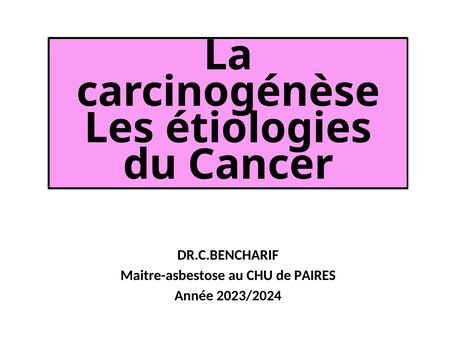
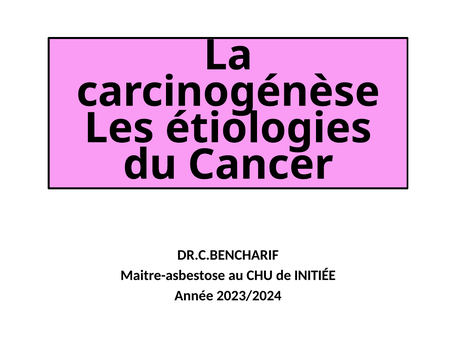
PAIRES: PAIRES -> INITIÉE (315, 275)
